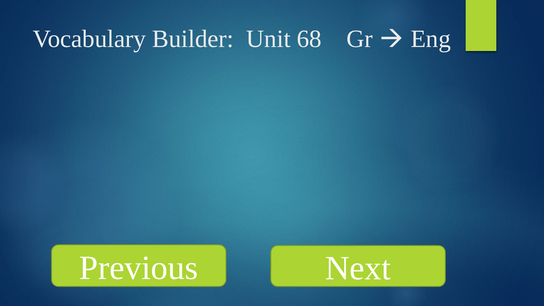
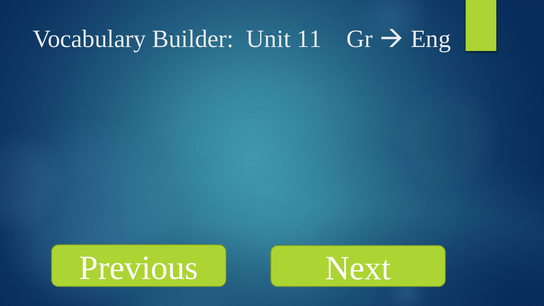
68: 68 -> 11 (309, 39)
